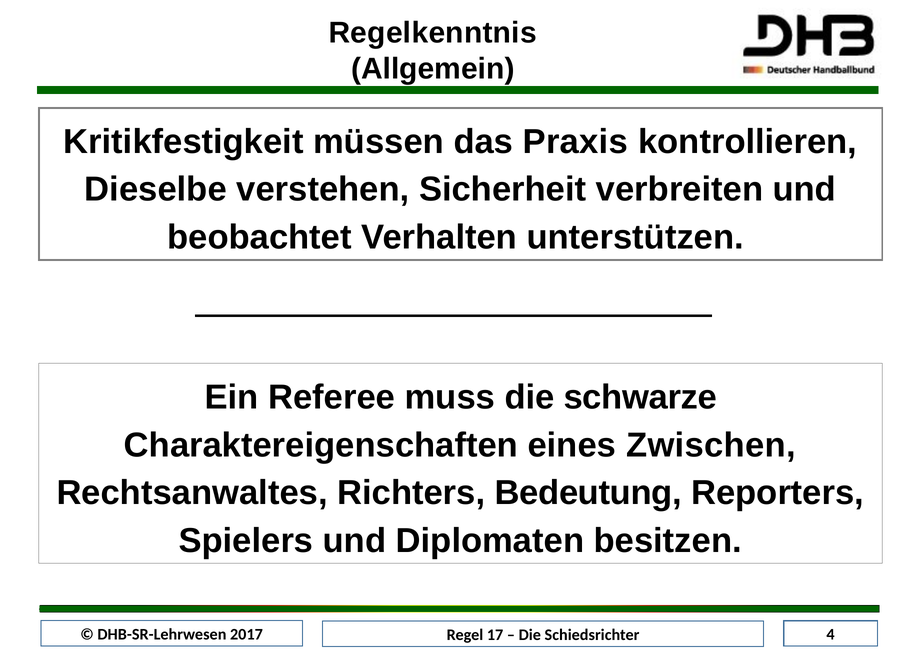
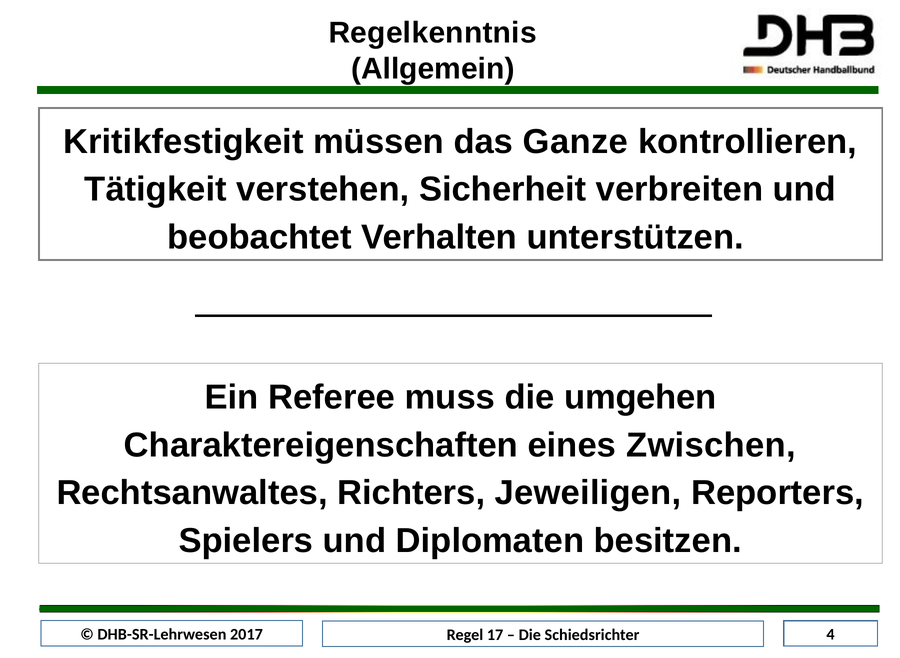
Praxis: Praxis -> Ganze (575, 142)
Dieselbe: Dieselbe -> Tätigkeit (156, 190)
schwarze: schwarze -> umgehen (640, 397)
Bedeutung: Bedeutung -> Jeweiligen (588, 493)
